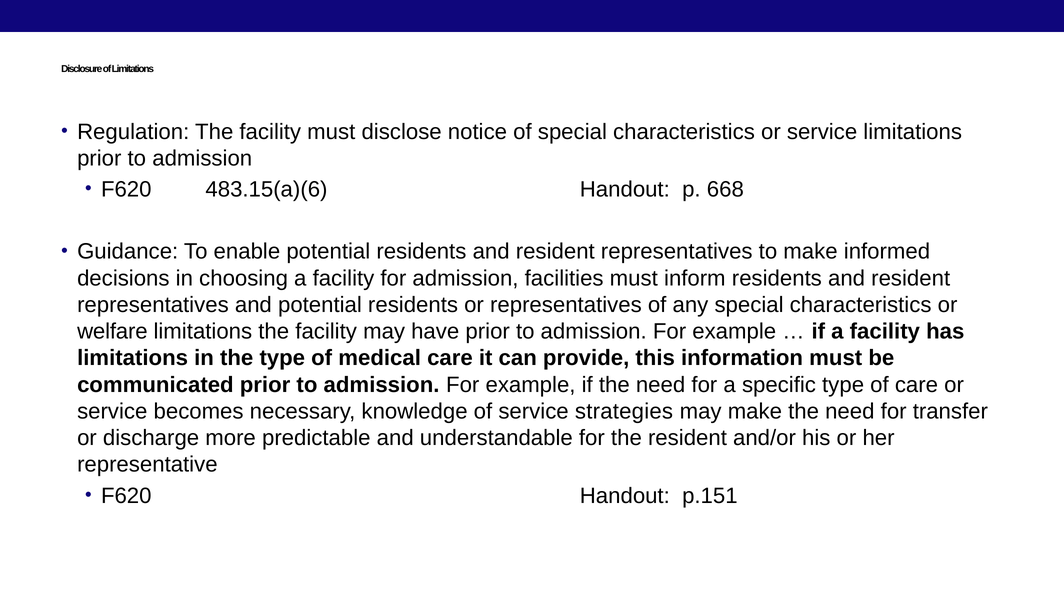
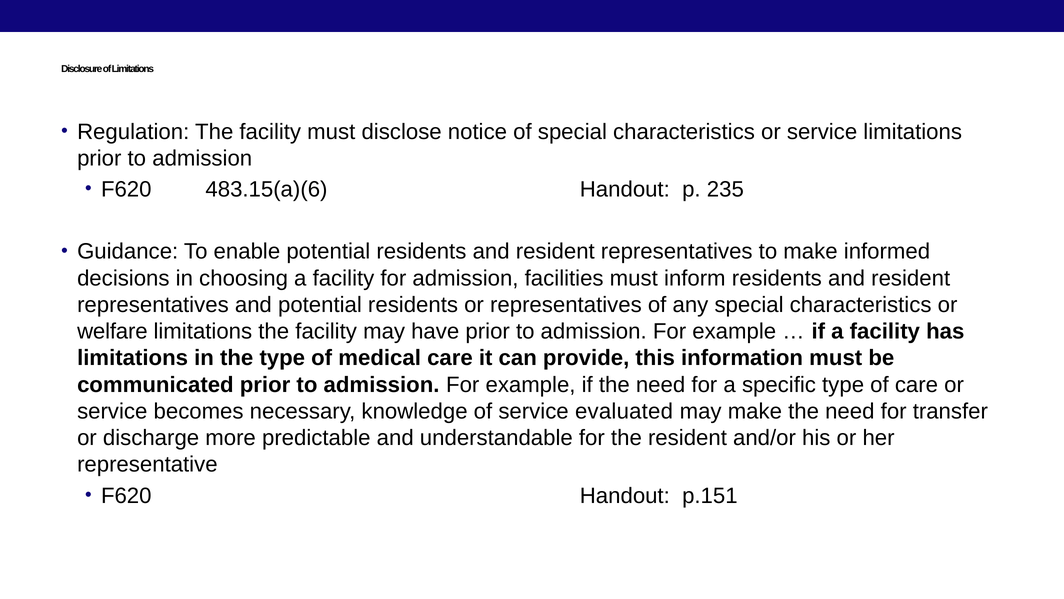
668: 668 -> 235 (725, 189)
strategies: strategies -> evaluated (624, 411)
